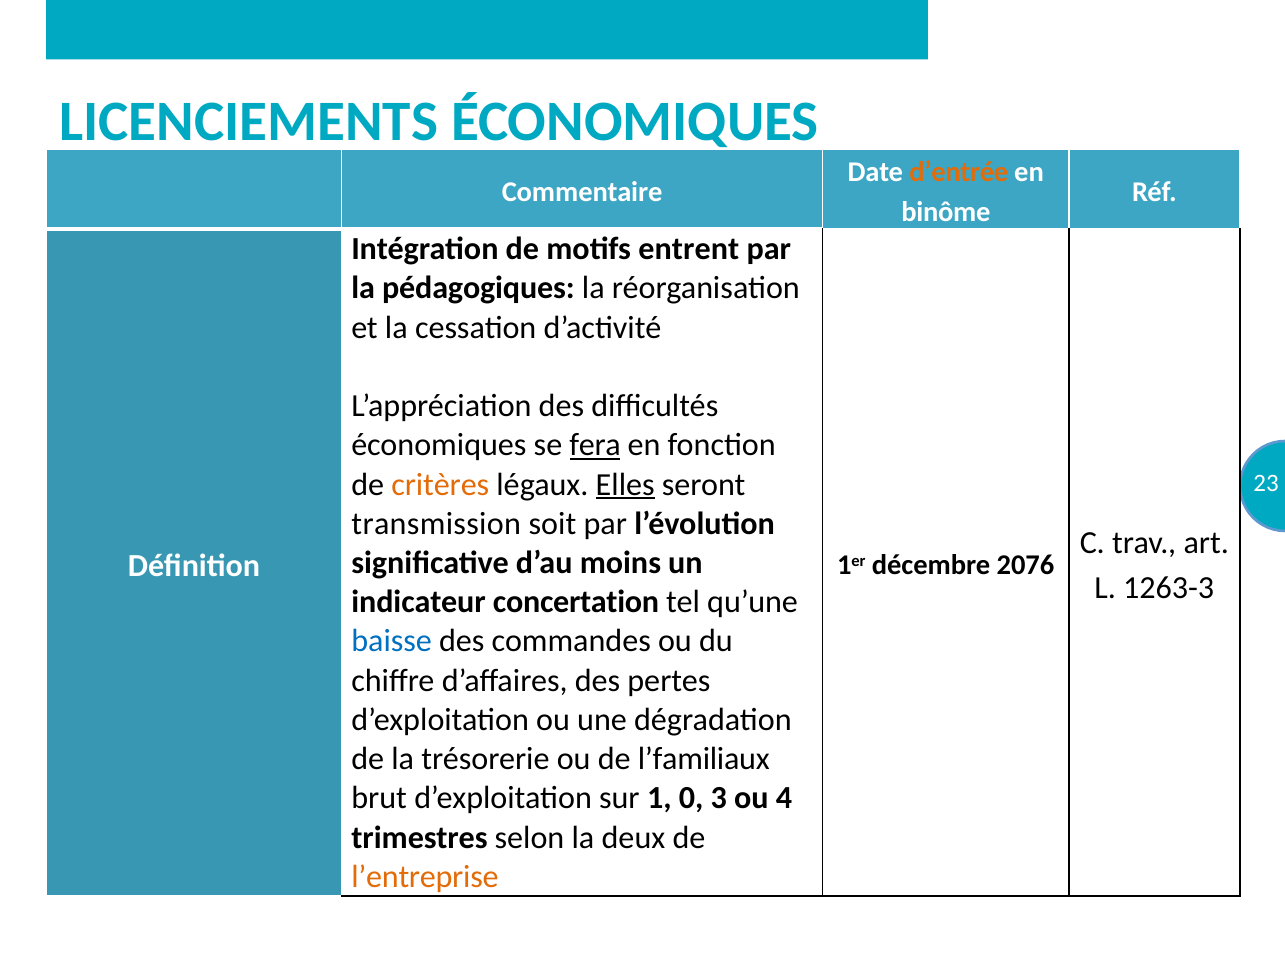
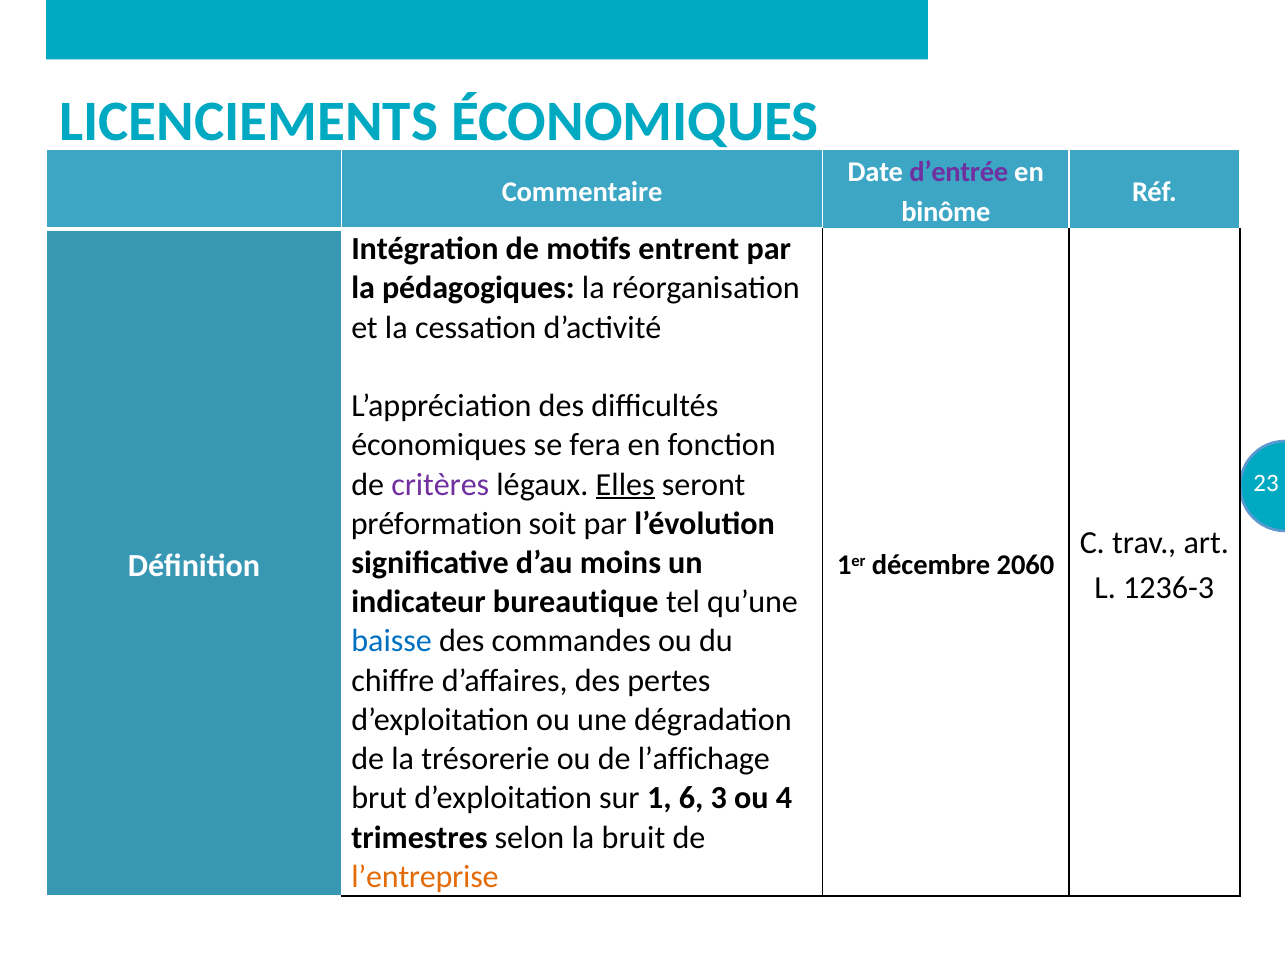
d’entrée colour: orange -> purple (959, 172)
fera underline: present -> none (595, 445)
critères colour: orange -> purple (440, 484)
transmission: transmission -> préformation (437, 524)
2076: 2076 -> 2060 (1025, 565)
1263-3: 1263-3 -> 1236-3 (1169, 588)
concertation: concertation -> bureautique (576, 602)
l’familiaux: l’familiaux -> l’affichage (704, 759)
0: 0 -> 6 (691, 798)
deux: deux -> bruit (633, 837)
